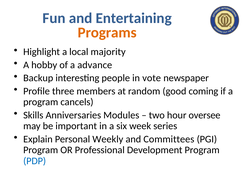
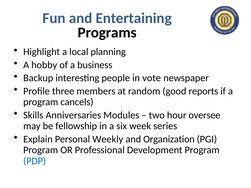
Programs colour: orange -> black (107, 33)
majority: majority -> planning (108, 52)
advance: advance -> business (95, 65)
coming: coming -> reports (203, 91)
important: important -> fellowship (76, 126)
Committees: Committees -> Organization (169, 139)
